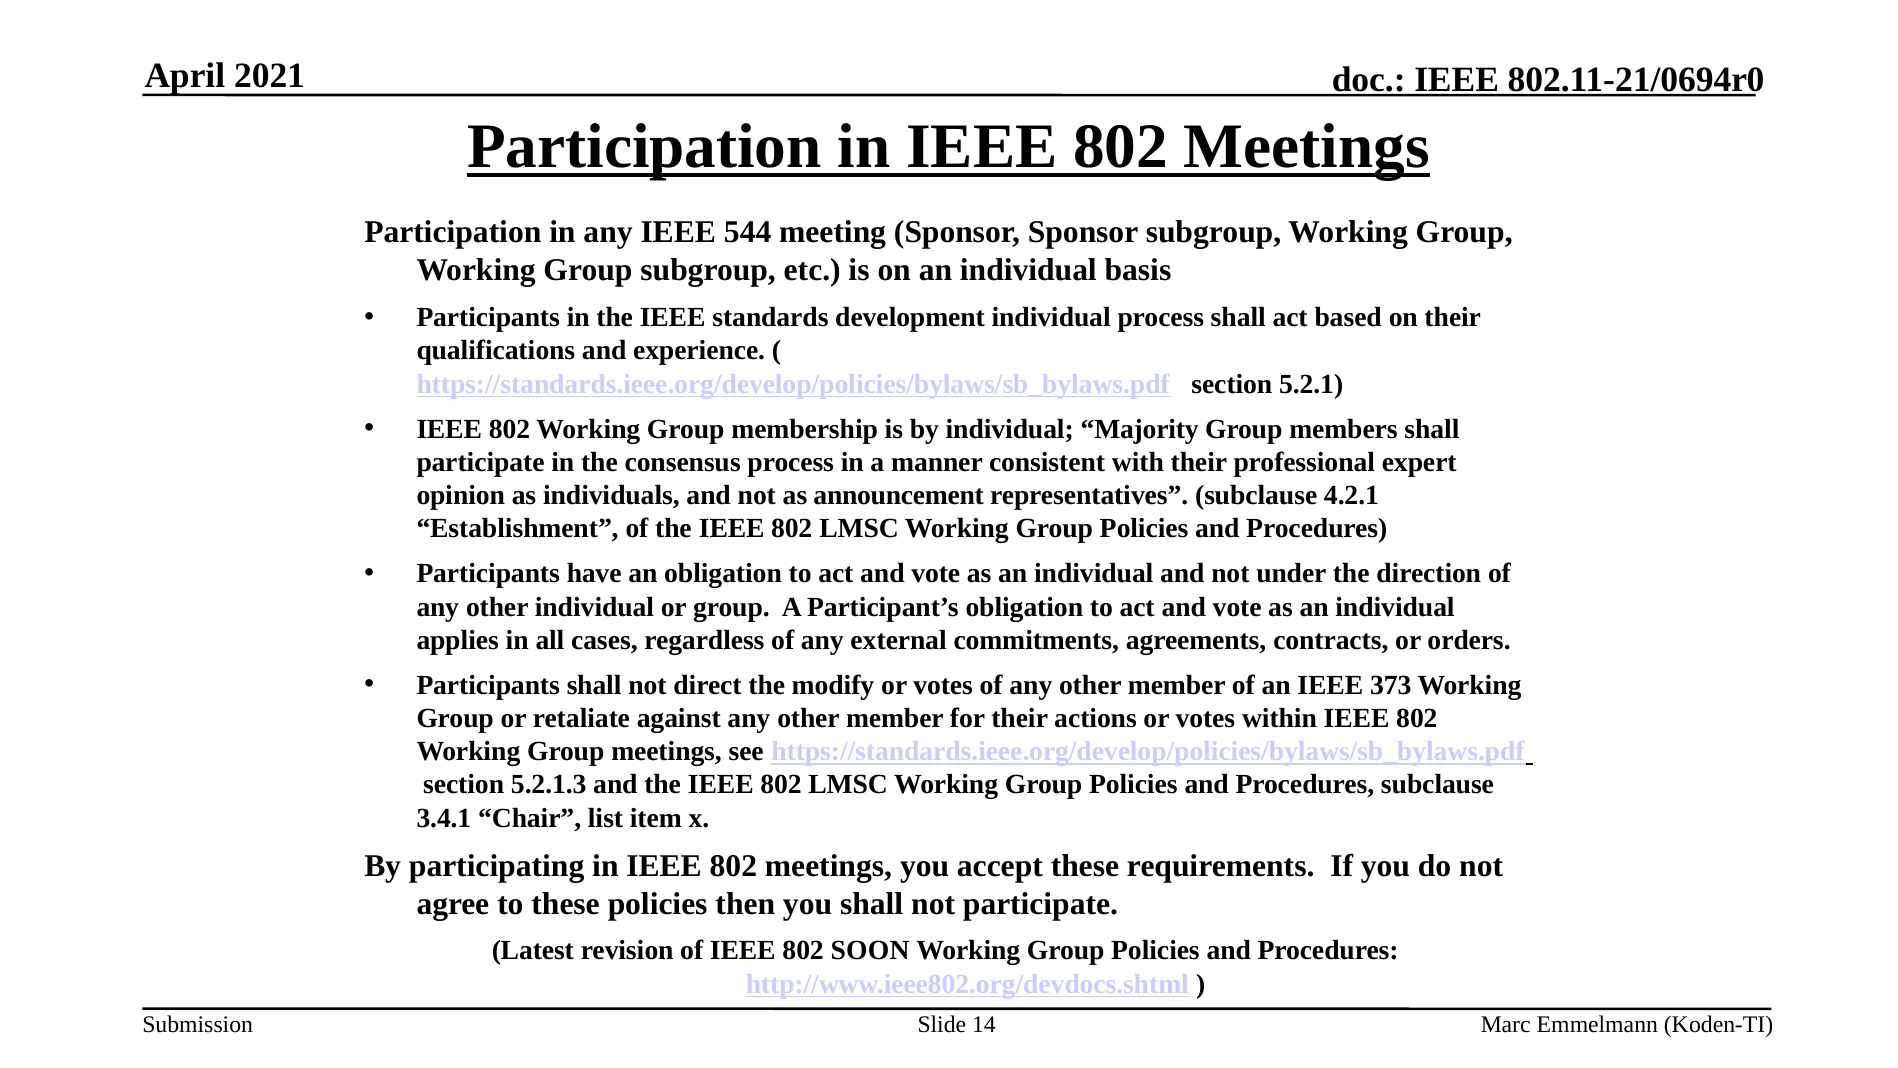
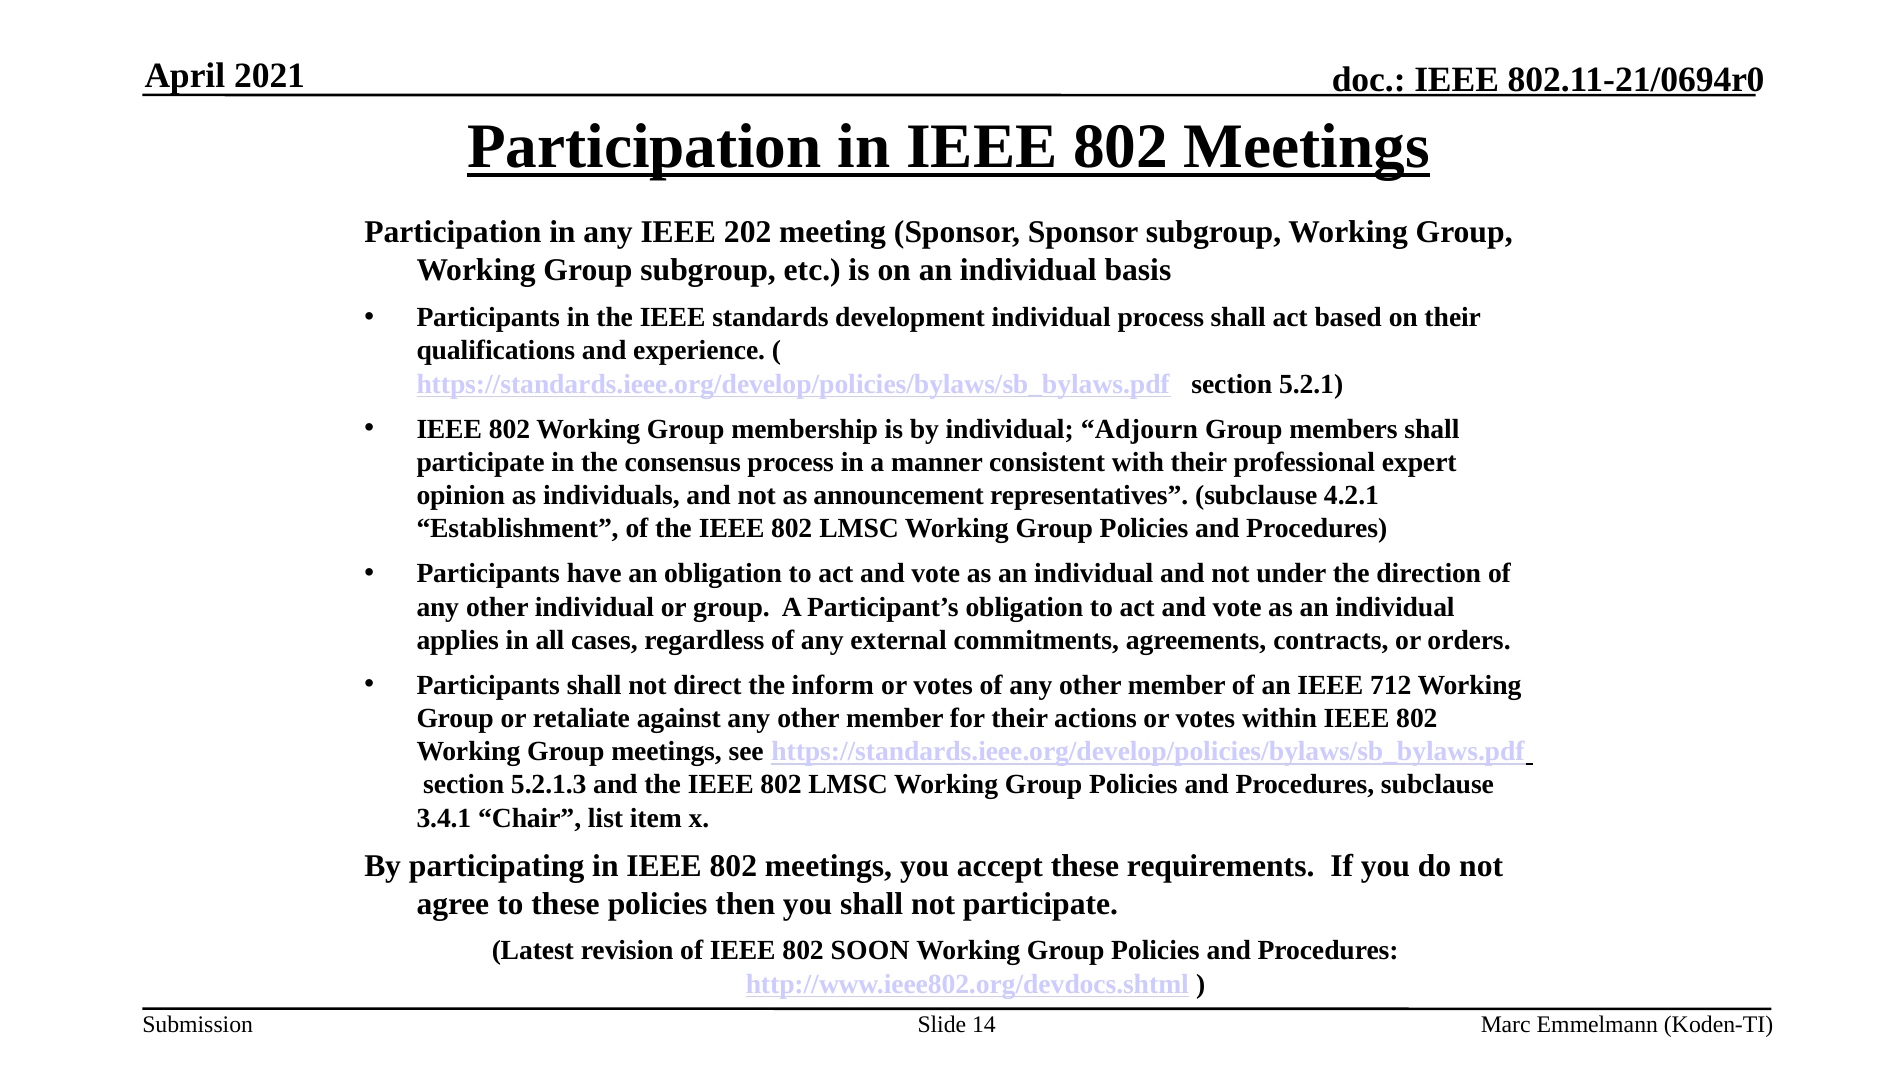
544: 544 -> 202 (748, 232)
Majority: Majority -> Adjourn (1139, 429)
modify: modify -> inform (833, 685)
373: 373 -> 712 (1391, 685)
